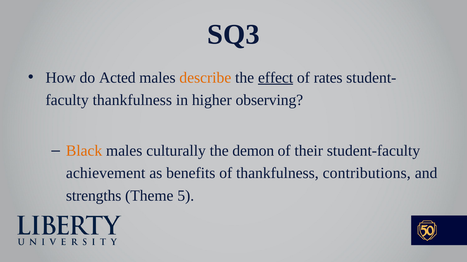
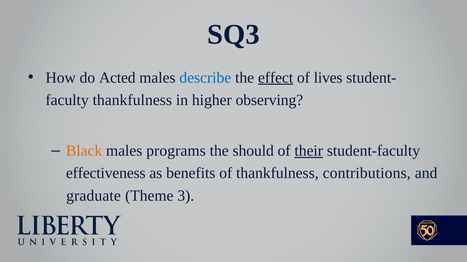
describe colour: orange -> blue (205, 78)
rates: rates -> lives (328, 78)
culturally: culturally -> programs (176, 151)
demon: demon -> should (253, 151)
their underline: none -> present (309, 151)
achievement: achievement -> effectiveness (106, 174)
strengths: strengths -> graduate (94, 196)
5: 5 -> 3 (186, 196)
